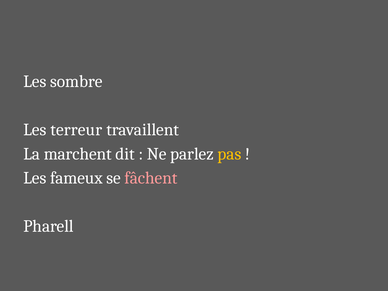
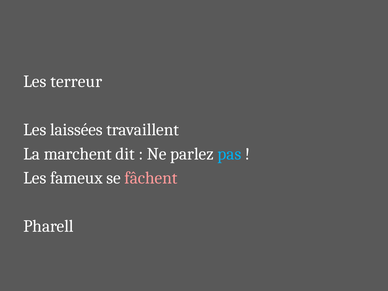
sombre: sombre -> terreur (76, 81)
terreur: terreur -> laissées (76, 130)
pas colour: yellow -> light blue (229, 154)
